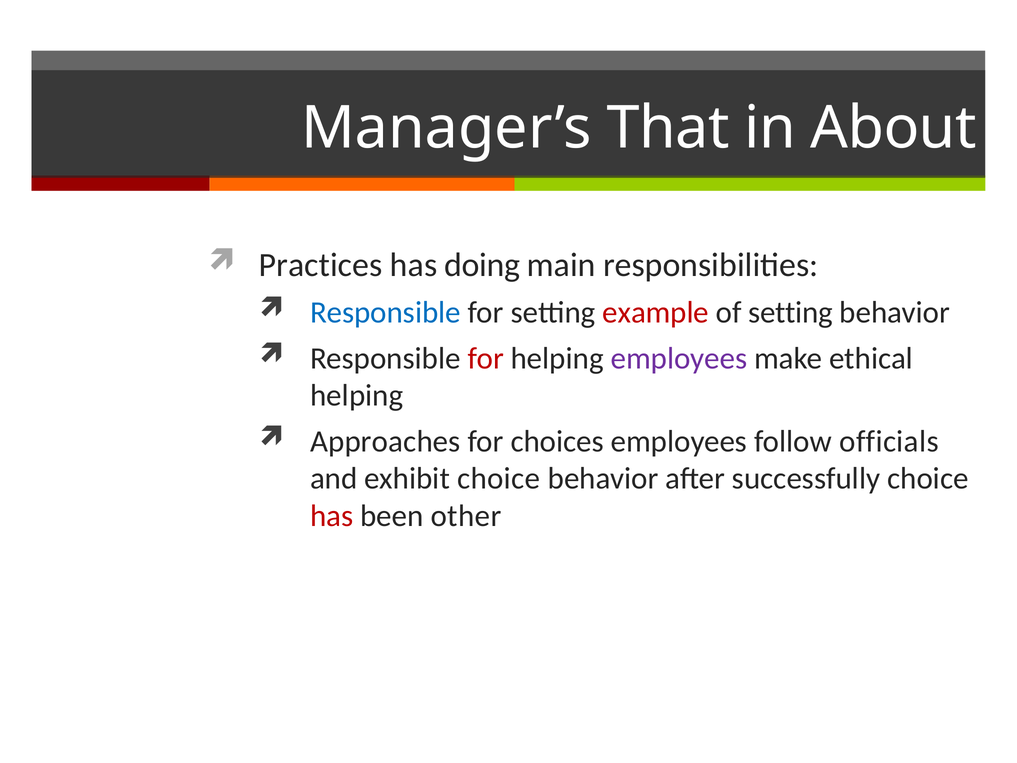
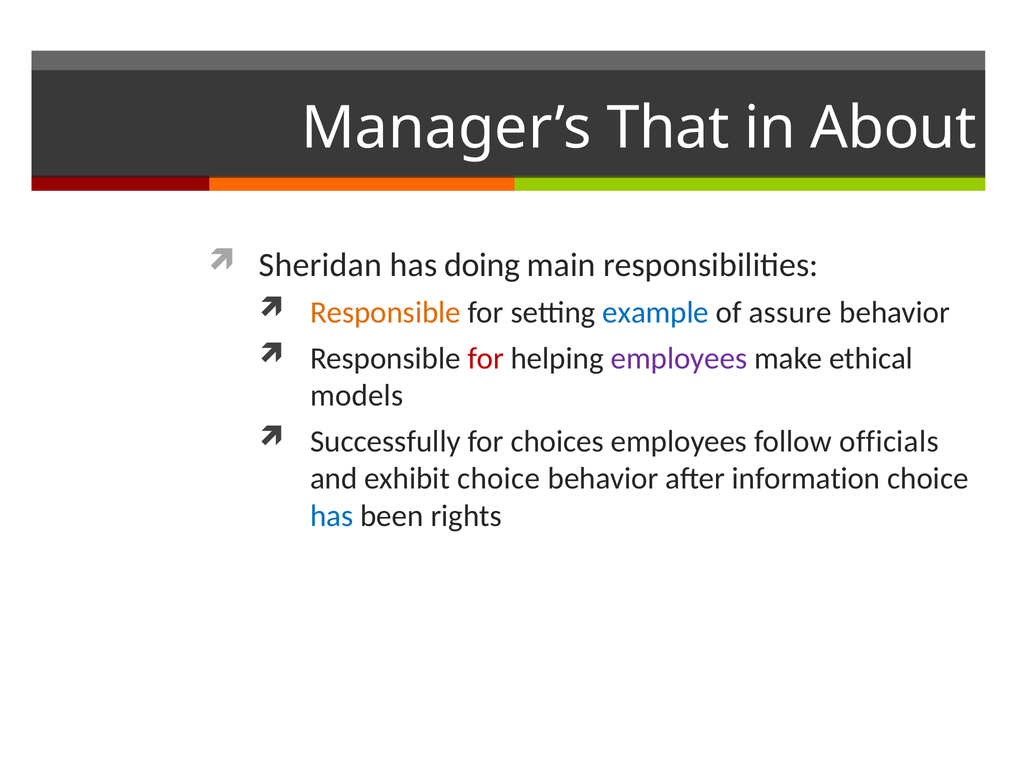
Practices: Practices -> Sheridan (320, 265)
Responsible colour: blue -> orange (385, 312)
example colour: red -> blue (656, 312)
of setting: setting -> assure (790, 312)
helping: helping -> models (357, 395)
Approaches: Approaches -> Successfully (385, 441)
successfully: successfully -> information (806, 478)
has colour: red -> blue (332, 516)
other: other -> rights (466, 516)
